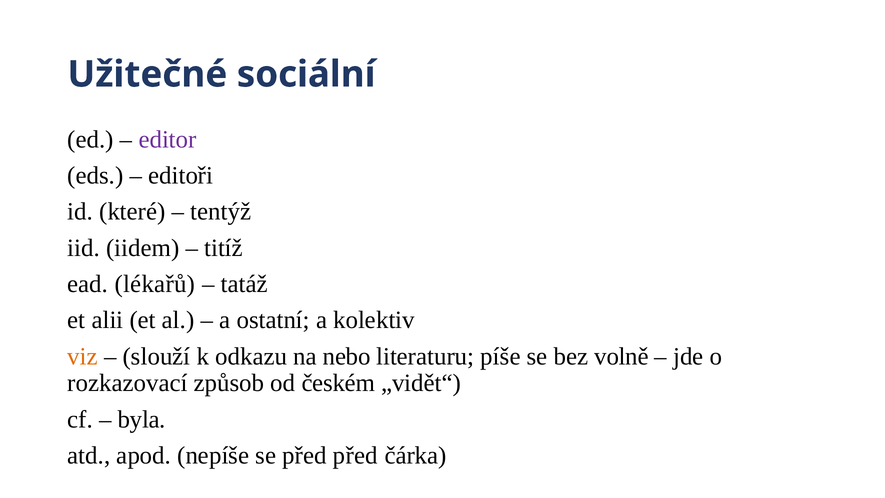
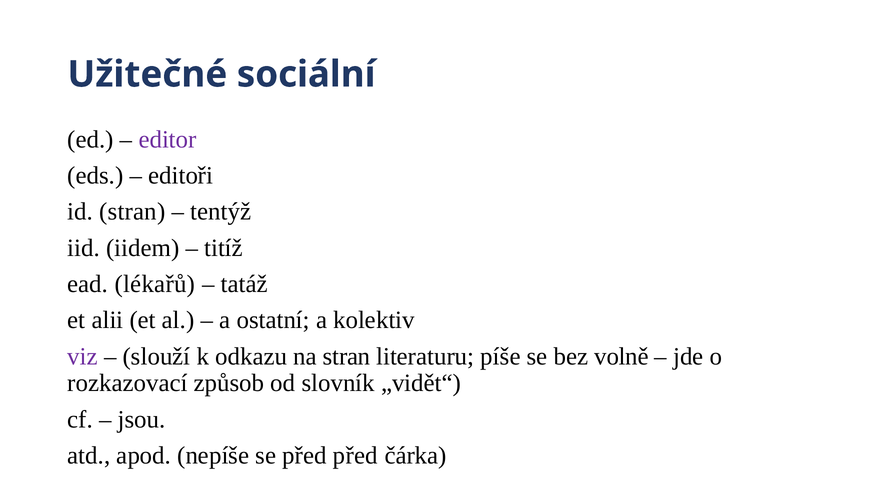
id které: které -> stran (132, 212)
viz colour: orange -> purple (83, 356)
na nebo: nebo -> stran (347, 356)
českém: českém -> slovník (338, 383)
byla: byla -> jsou (142, 419)
